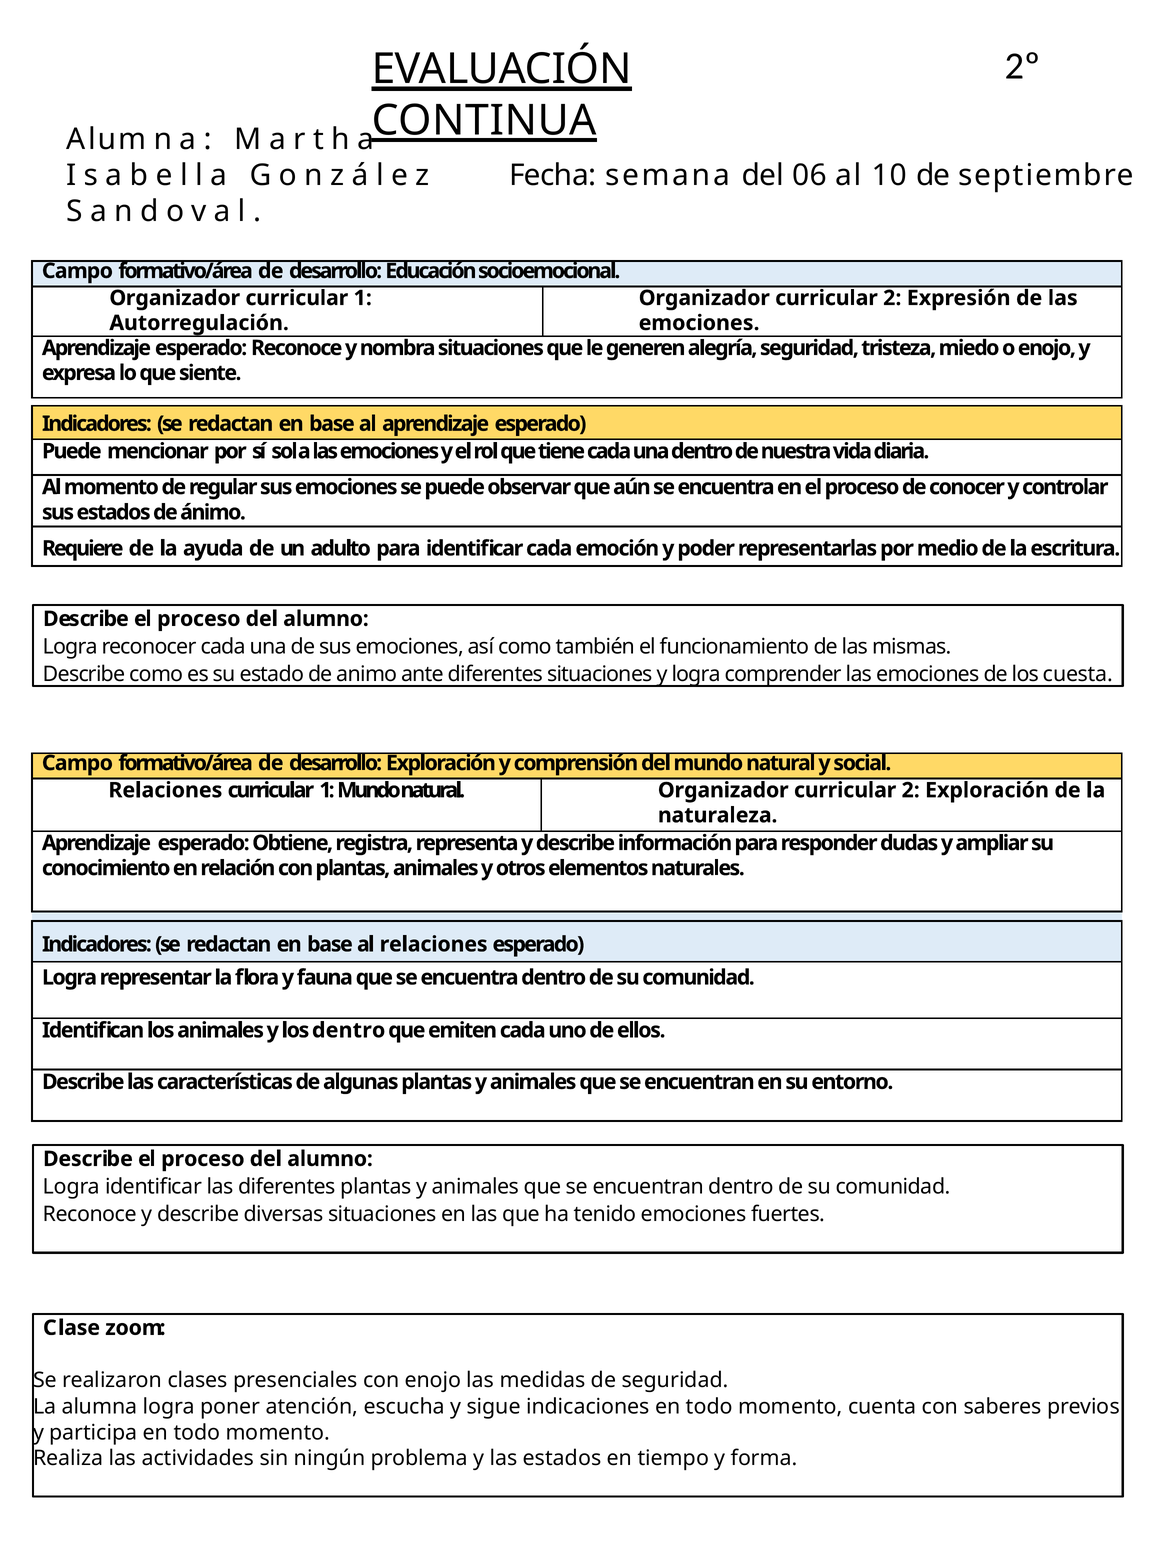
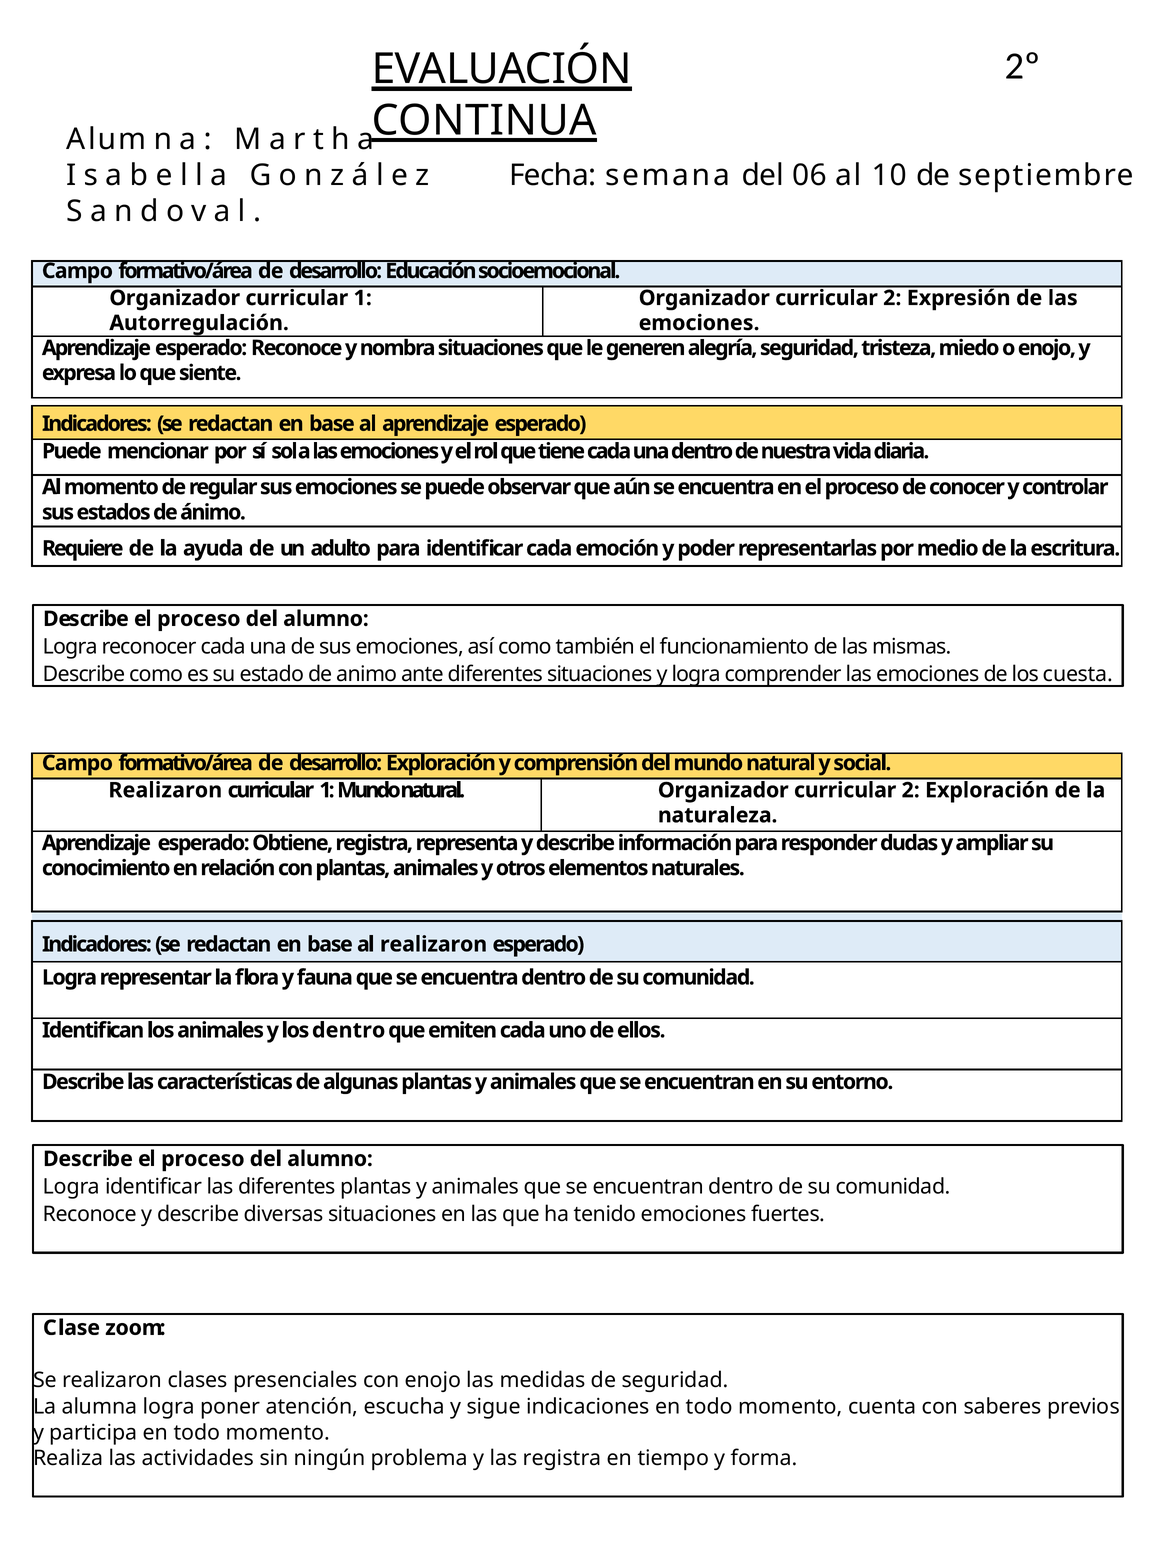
Relaciones: Relaciones -> Realizaron (165, 790)
al relaciones: relaciones -> realizaron (434, 945)
las estados: estados -> registra (562, 1459)
